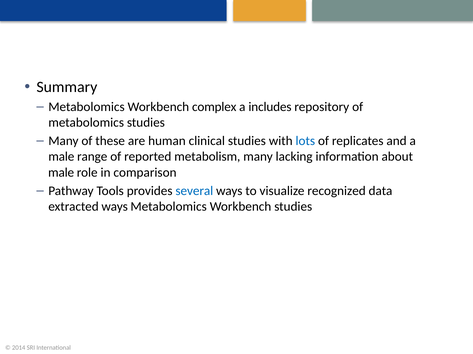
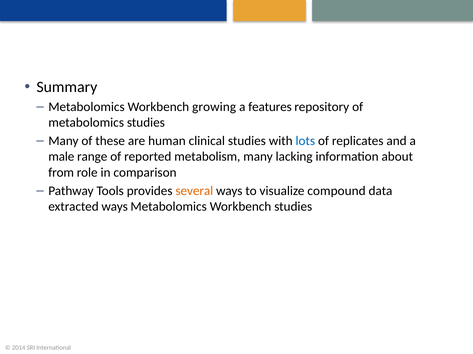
complex: complex -> growing (214, 107)
includes: includes -> features (270, 107)
male: male -> from (61, 173)
several colour: blue -> orange (194, 191)
recognized: recognized -> compound (336, 191)
